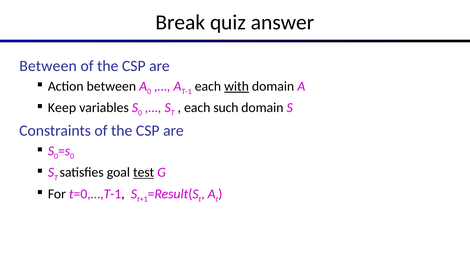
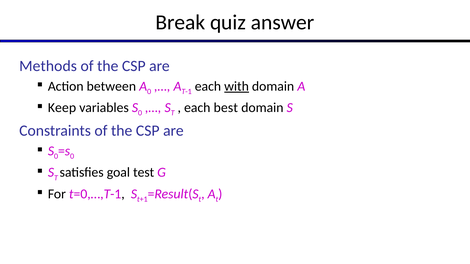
Between: Between -> Methods (48, 66)
such: such -> best (226, 108)
test underline: present -> none (144, 173)
